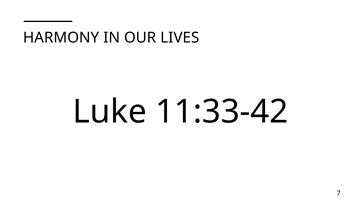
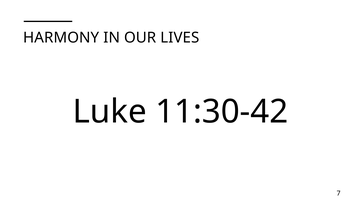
11:33-42: 11:33-42 -> 11:30-42 (222, 112)
